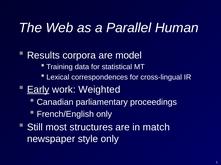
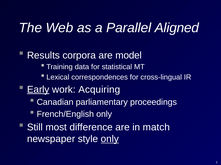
Human: Human -> Aligned (177, 28)
Weighted: Weighted -> Acquiring (99, 90)
structures: structures -> difference (91, 128)
only underline: none -> present (110, 140)
